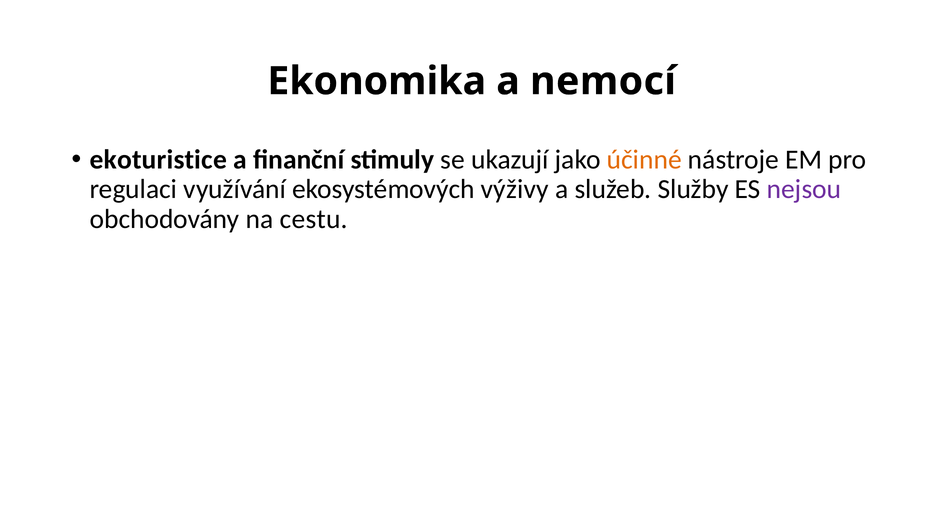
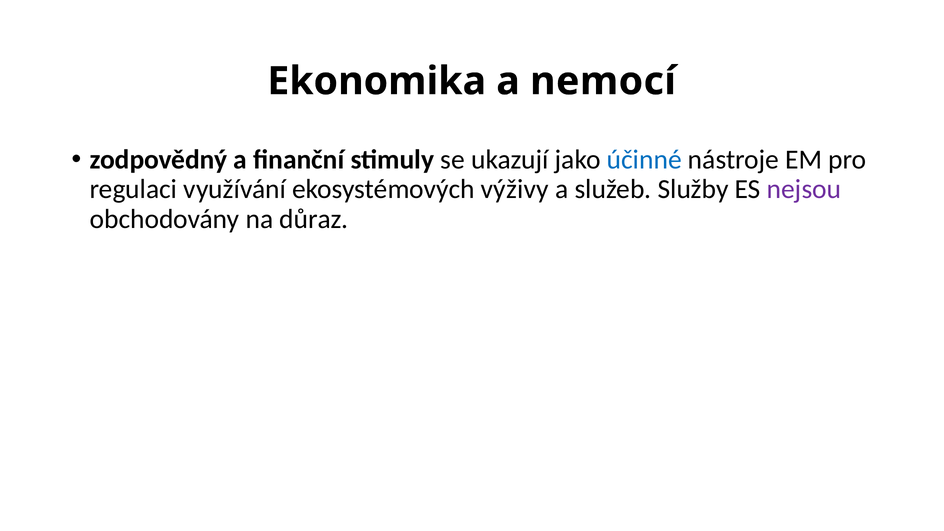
ekoturistice: ekoturistice -> zodpovědný (158, 160)
účinné colour: orange -> blue (644, 160)
cestu: cestu -> důraz (314, 219)
